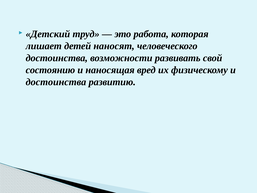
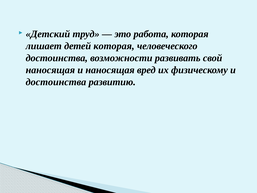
детей наносят: наносят -> которая (114, 46)
состоянию: состоянию -> наносящая (50, 70)
